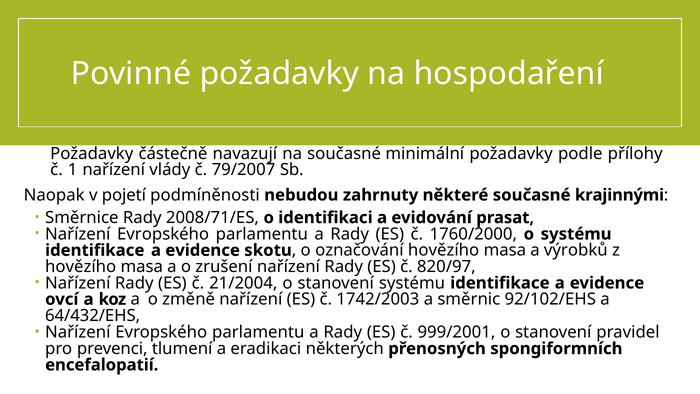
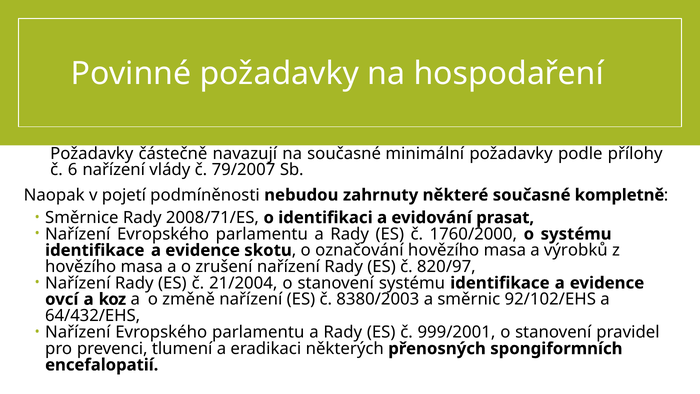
1: 1 -> 6 (73, 170)
krajinnými: krajinnými -> kompletně (620, 195)
1742/2003: 1742/2003 -> 8380/2003 (378, 299)
